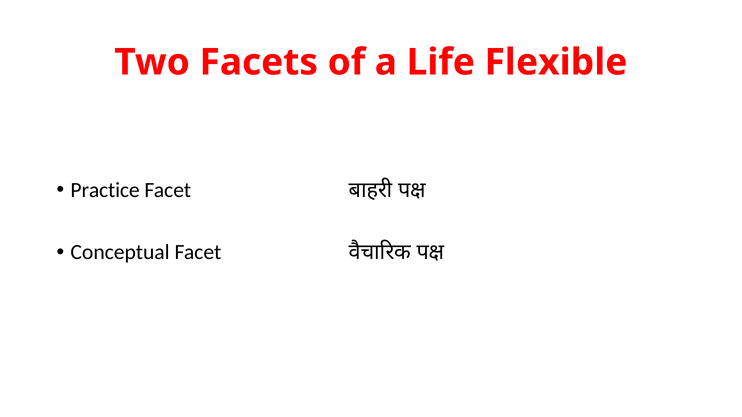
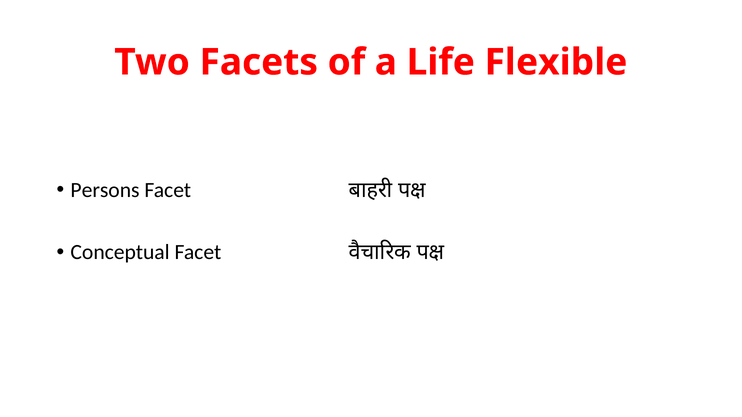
Practice: Practice -> Persons (105, 190)
